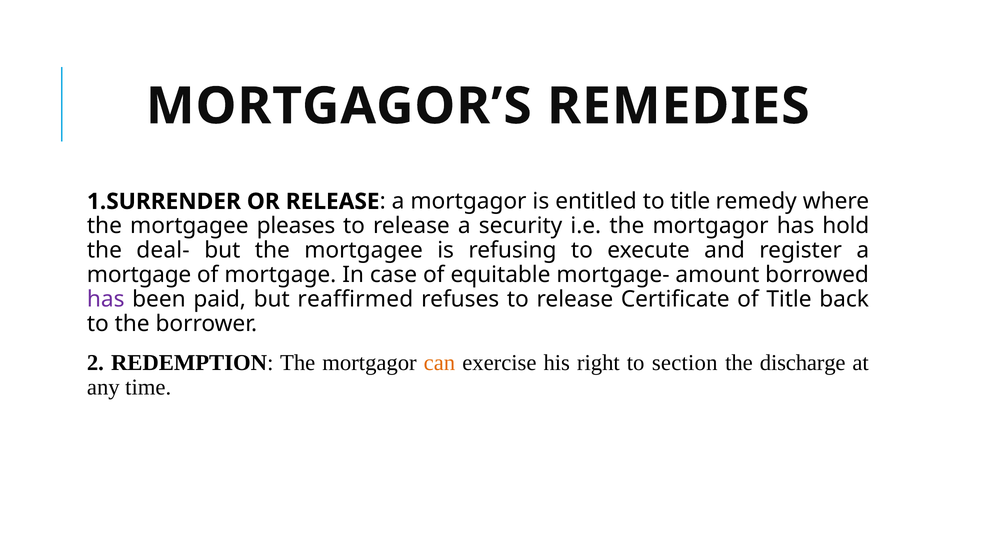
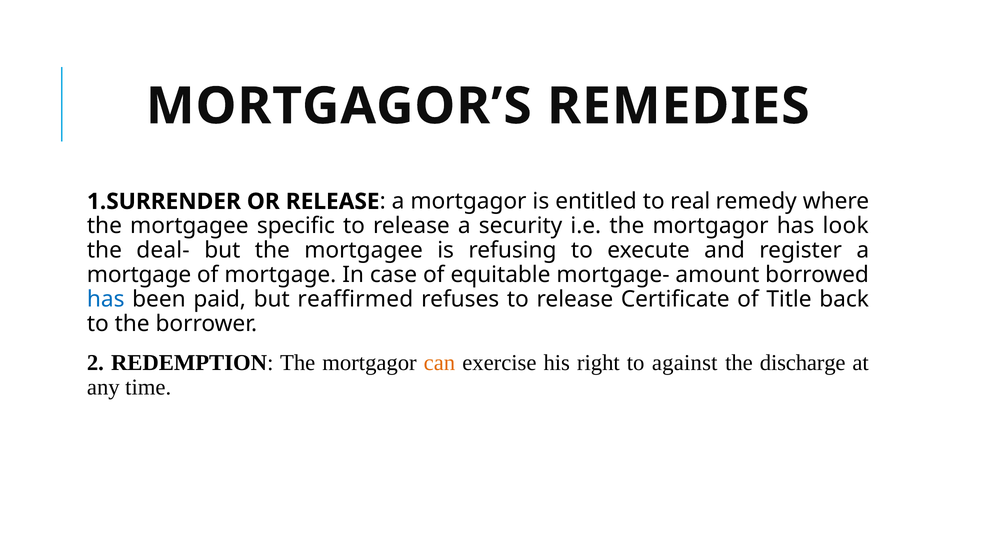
to title: title -> real (690, 202)
pleases: pleases -> specific (296, 226)
hold: hold -> look (846, 226)
has colour: purple -> blue (106, 300)
section: section -> against (685, 363)
